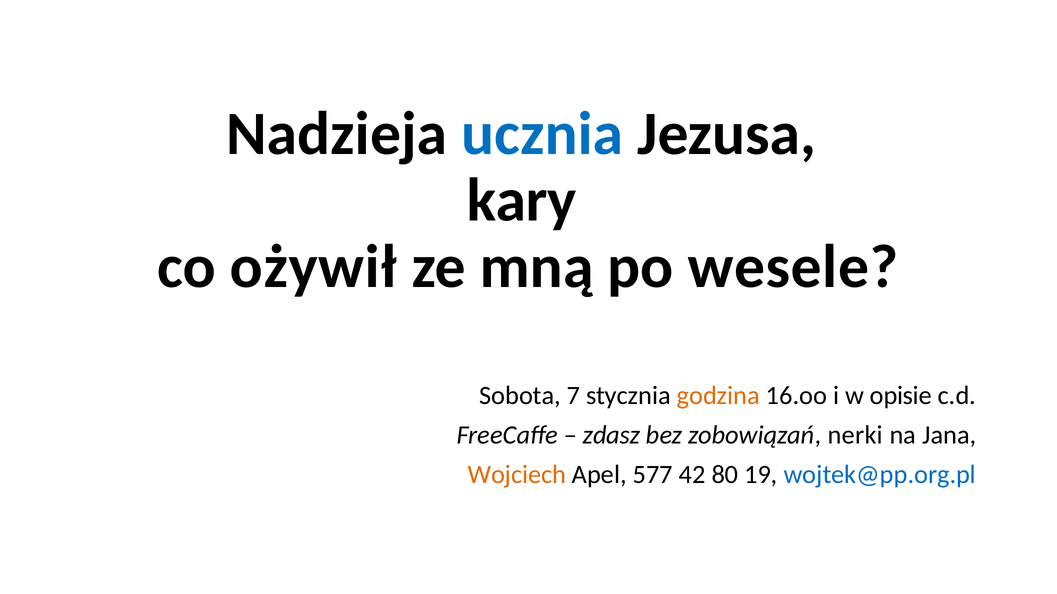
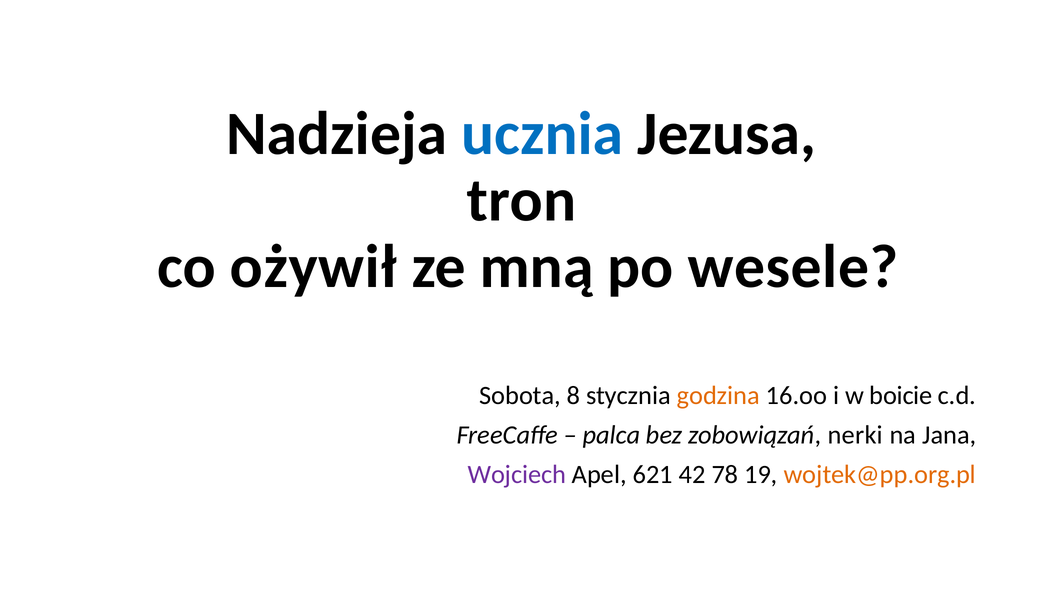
kary: kary -> tron (521, 201)
7: 7 -> 8 (573, 396)
opisie: opisie -> boicie (901, 396)
zdasz: zdasz -> palca (612, 435)
Wojciech colour: orange -> purple (517, 475)
577: 577 -> 621 (653, 475)
80: 80 -> 78 (725, 475)
wojtek@pp.org.pl colour: blue -> orange (880, 475)
